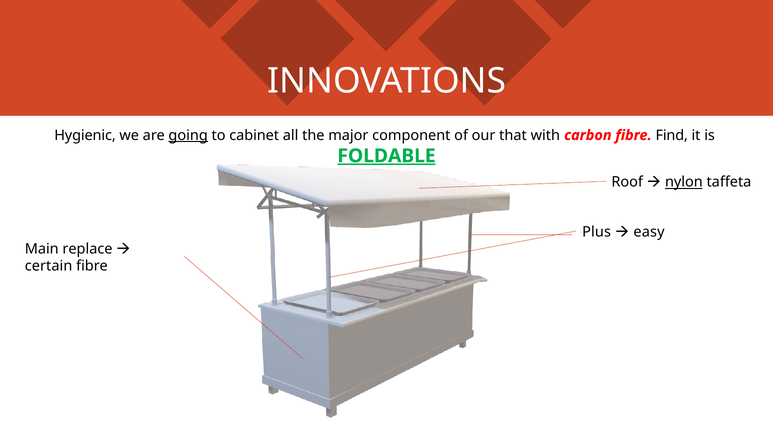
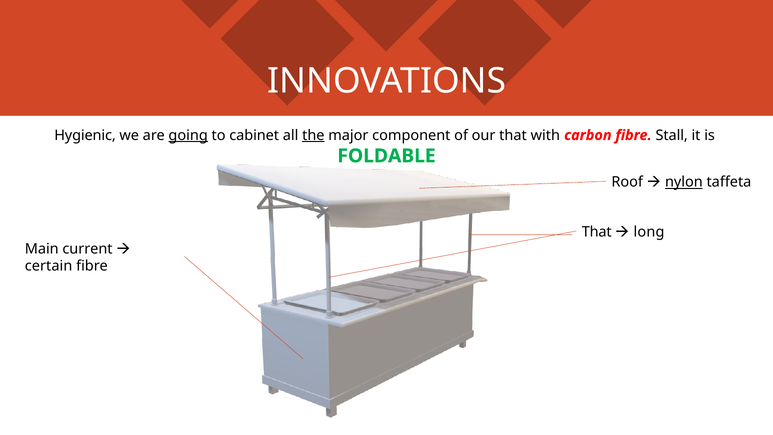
the underline: none -> present (313, 135)
Find: Find -> Stall (672, 135)
FOLDABLE underline: present -> none (387, 156)
Plus: Plus -> That (597, 232)
easy: easy -> long (649, 232)
replace: replace -> current (88, 249)
